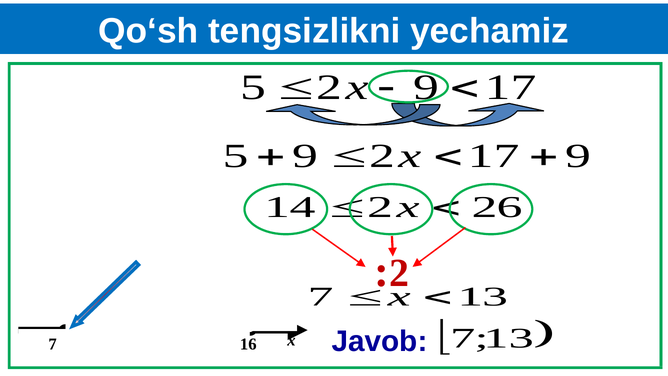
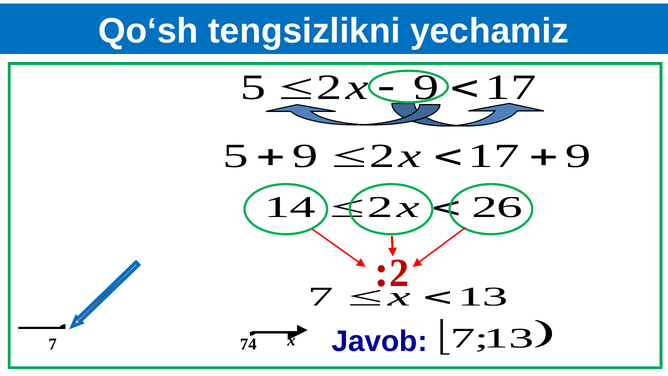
16: 16 -> 74 (248, 344)
